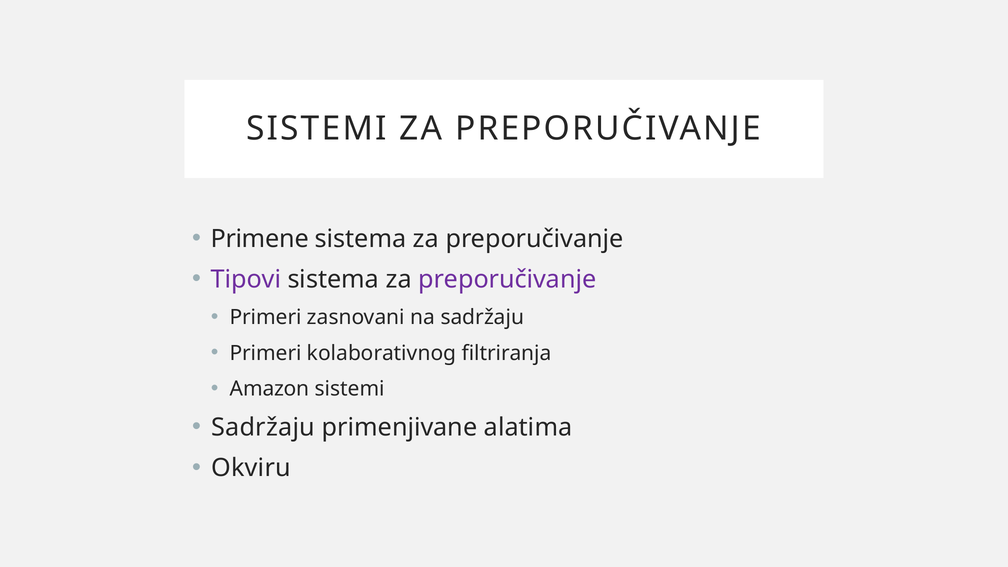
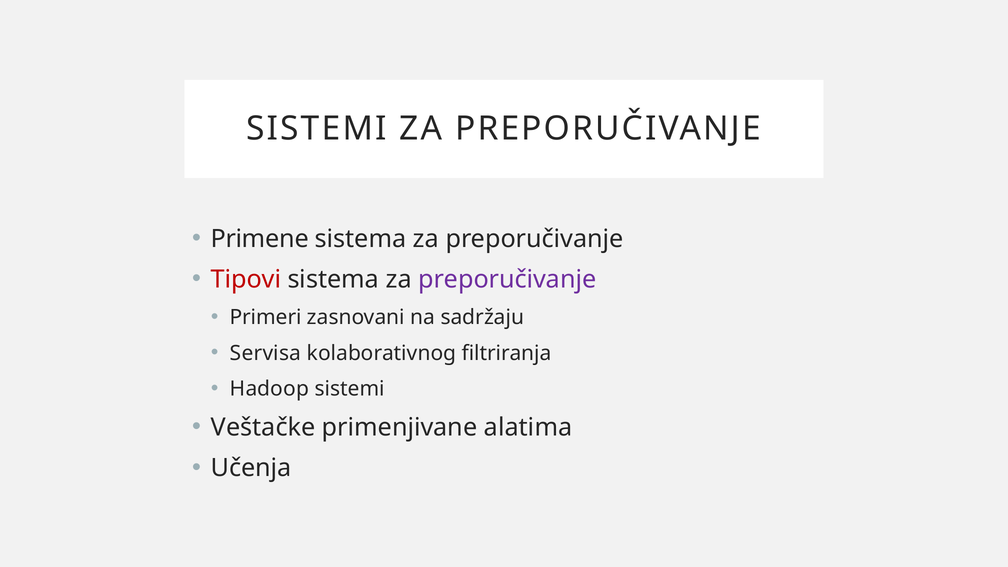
Tipovi colour: purple -> red (246, 280)
Primeri: Primeri -> Servisa (266, 353)
Amazon: Amazon -> Hadoop (269, 389)
Sadržaju: Sadržaju -> Veštačke (263, 427)
Okviru: Okviru -> Učenja (251, 468)
